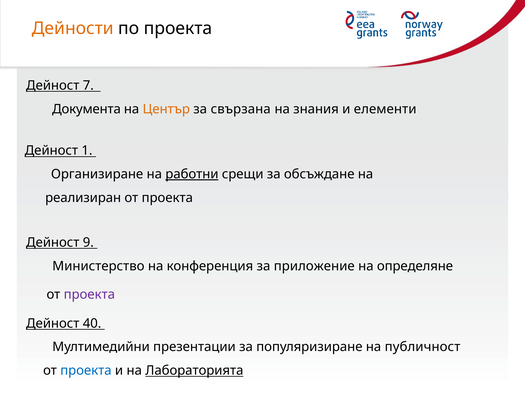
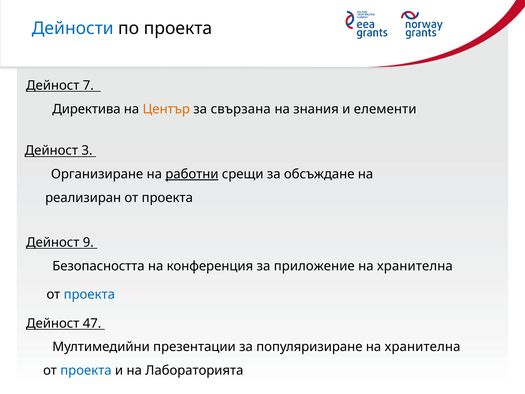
Дейности colour: orange -> blue (73, 28)
Документа: Документа -> Директива (86, 109)
1: 1 -> 3 (87, 151)
Министерство: Министерство -> Безопасността (98, 266)
определяне: определяне -> хранителна (415, 266)
проекта colour: purple -> blue (89, 294)
40: 40 -> 47 (92, 323)
популяризиране на публичност: публичност -> хранителна (423, 347)
Лабораторията underline: present -> none (194, 370)
